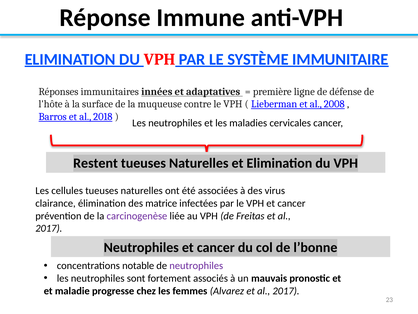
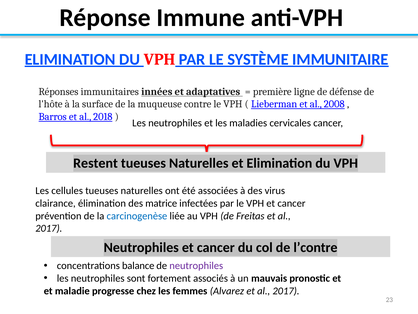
carcinogenèse colour: purple -> blue (137, 216)
l’bonne: l’bonne -> l’contre (315, 247)
notable: notable -> balance (138, 265)
